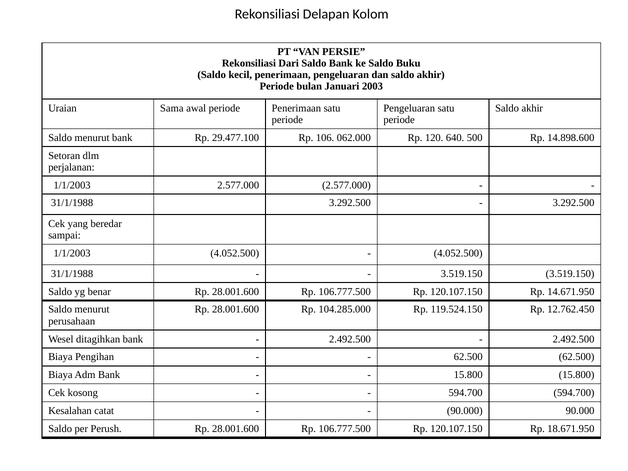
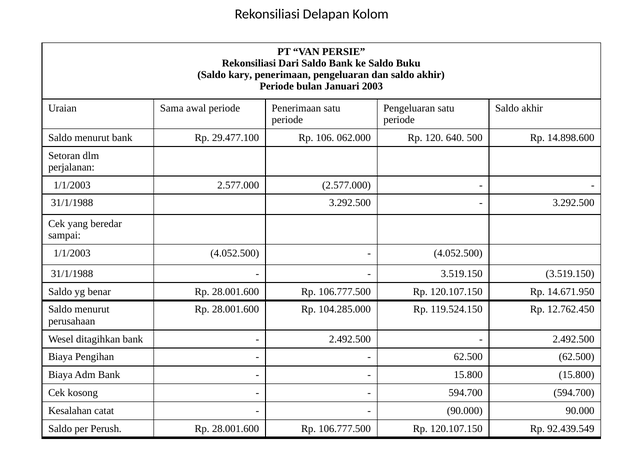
kecil: kecil -> kary (240, 75)
18.671.950: 18.671.950 -> 92.439.549 (571, 429)
